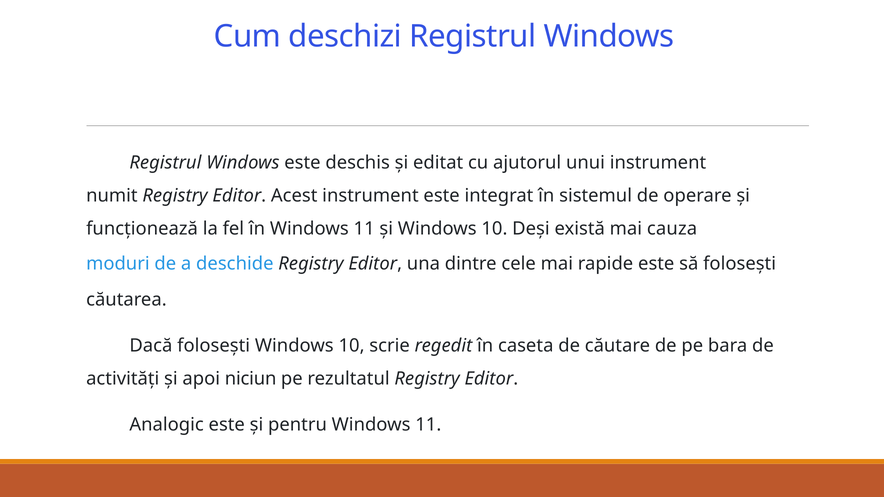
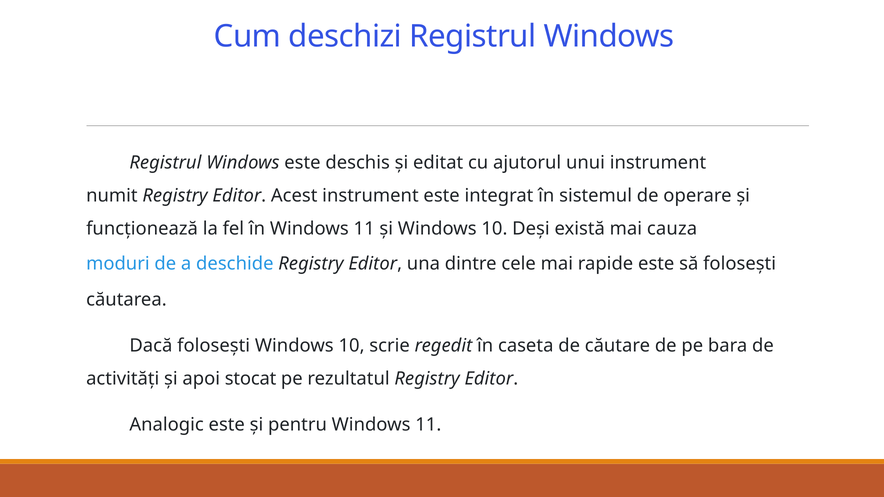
niciun: niciun -> stocat (251, 379)
